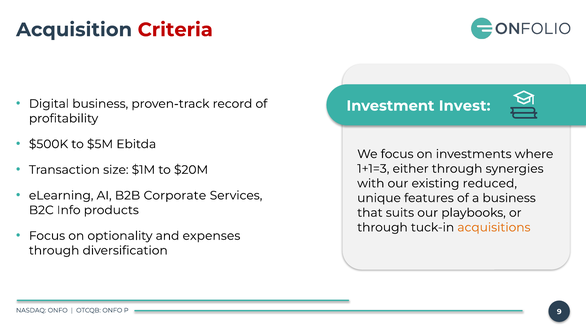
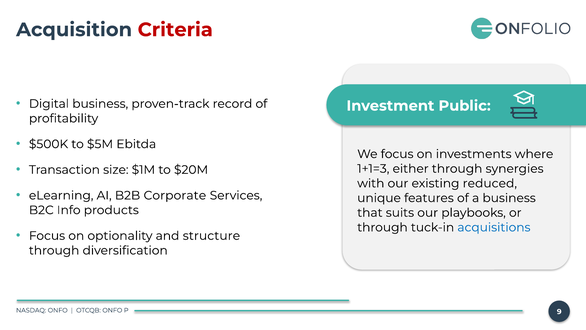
Invest: Invest -> Public (465, 106)
acquisitions colour: orange -> blue (494, 227)
expenses: expenses -> structure (211, 236)
